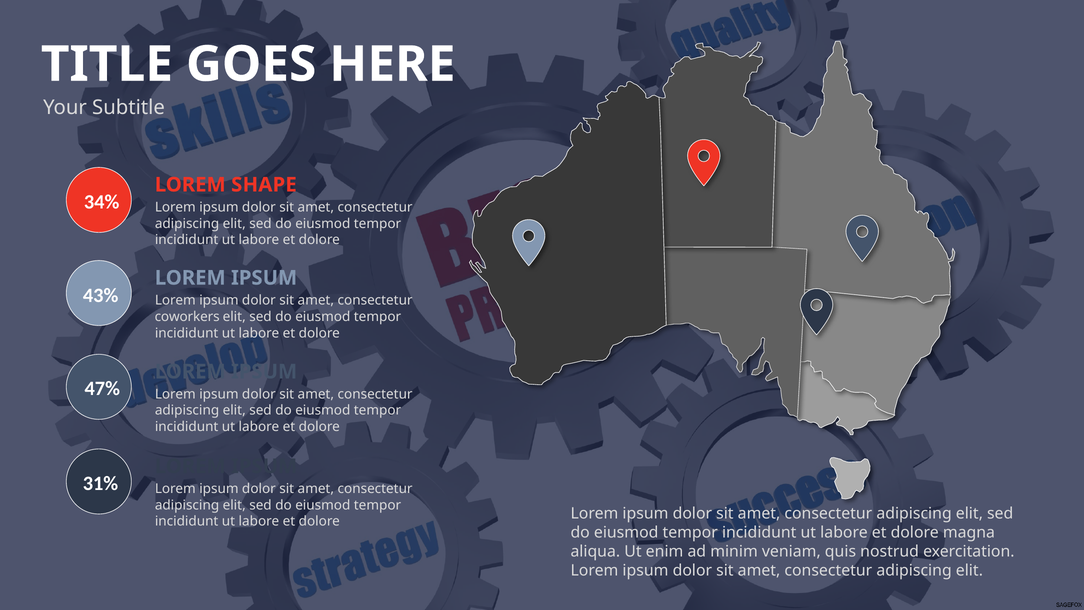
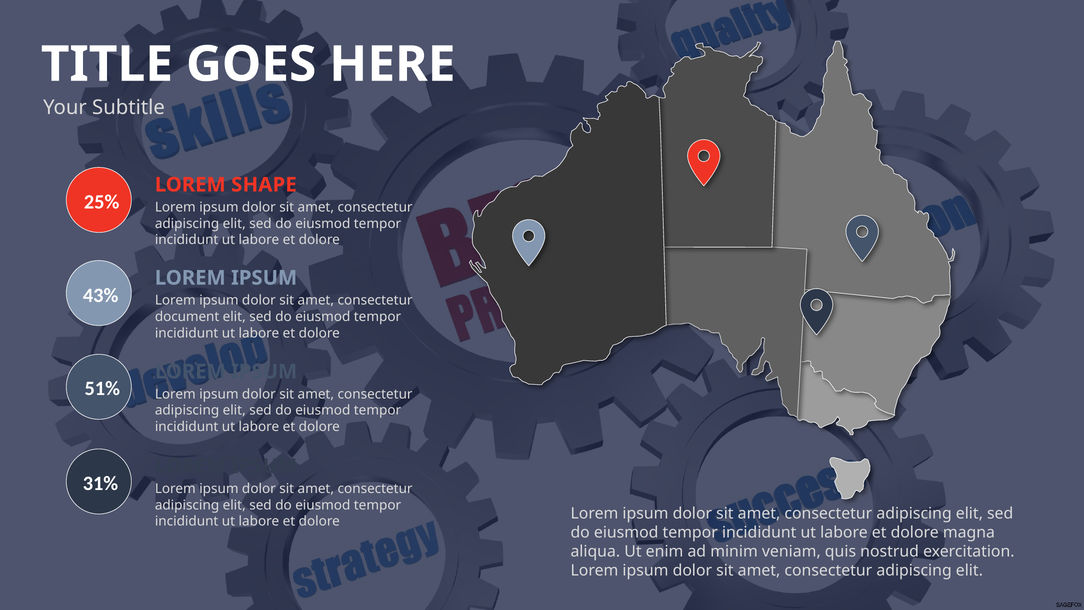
34%: 34% -> 25% (102, 202)
coworkers: coworkers -> document (187, 317)
47%: 47% -> 51% (102, 388)
